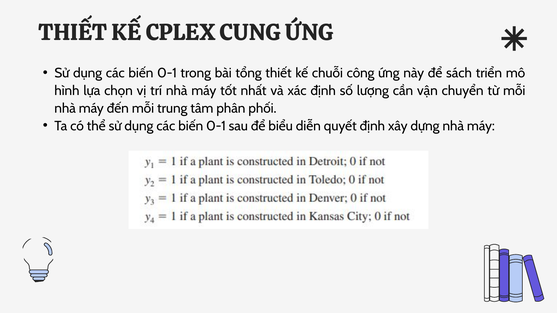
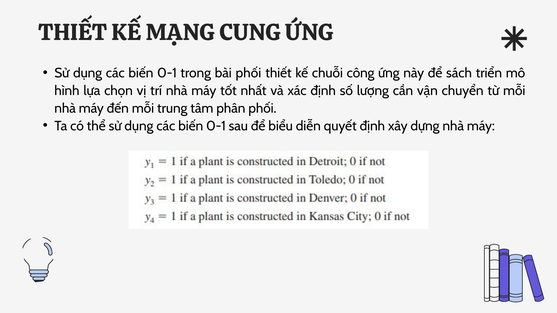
CPLEX: CPLEX -> MẠNG (180, 33)
bài tổng: tổng -> phối (248, 73)
